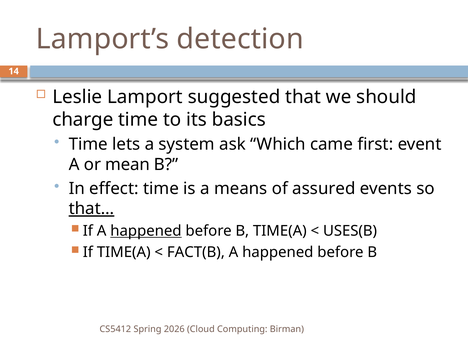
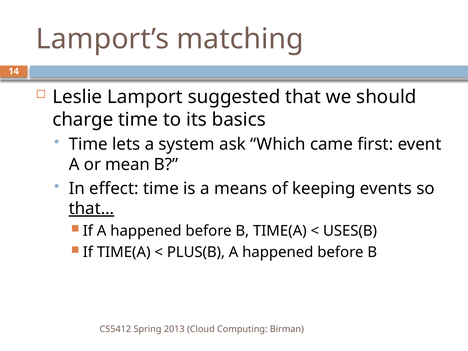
detection: detection -> matching (240, 39)
assured: assured -> keeping (324, 188)
happened underline: present -> none (146, 231)
FACT(B: FACT(B -> PLUS(B (196, 252)
2026: 2026 -> 2013 (174, 329)
